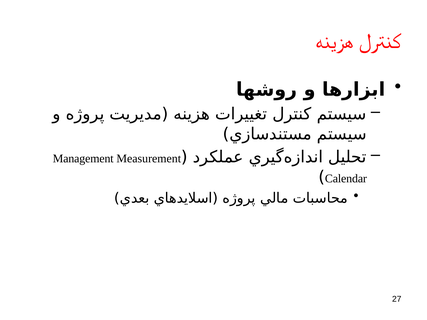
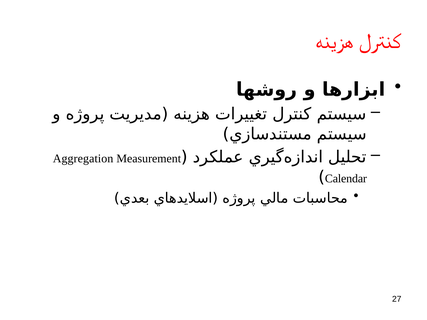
Management: Management -> Aggregation (83, 159)
